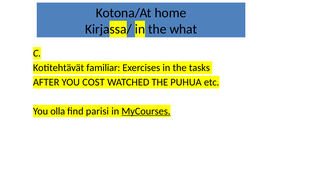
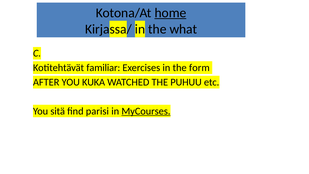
home underline: none -> present (170, 13)
tasks: tasks -> form (199, 68)
COST: COST -> KUKA (94, 82)
PUHUA: PUHUA -> PUHUU (186, 82)
olla: olla -> sitä (58, 111)
